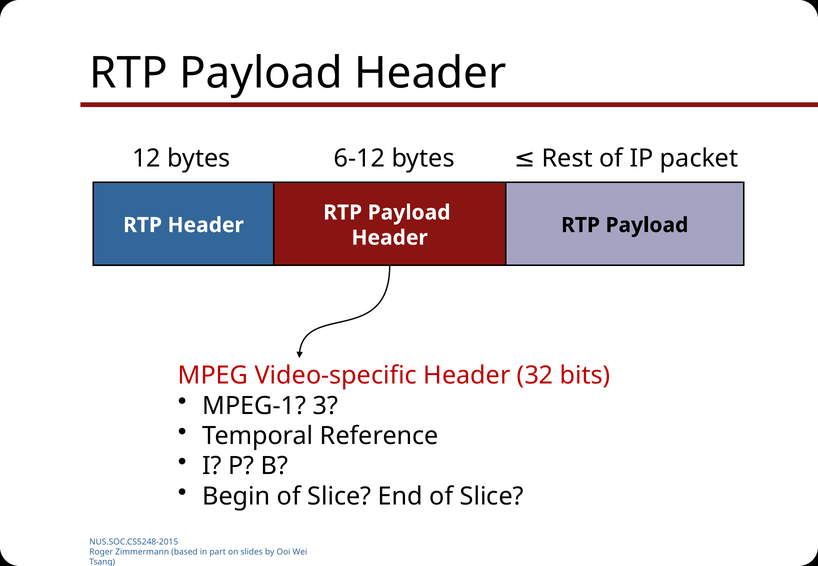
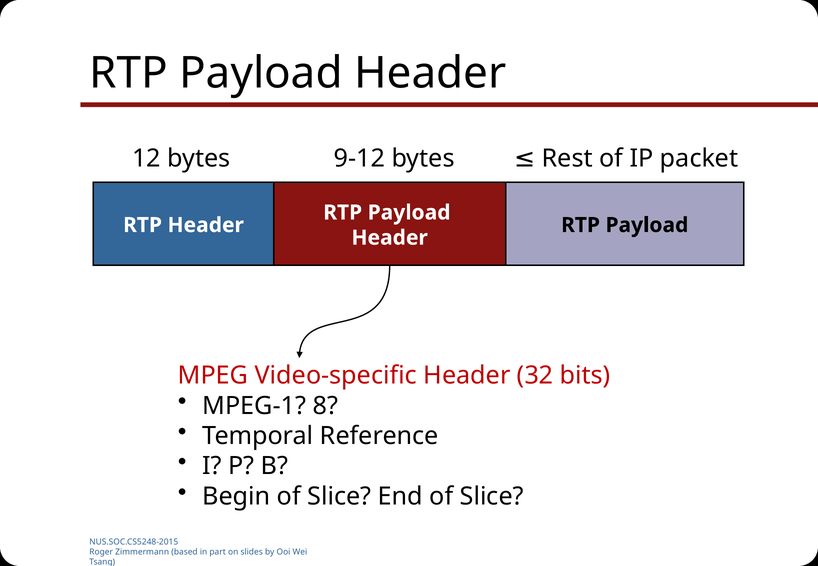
6-12: 6-12 -> 9-12 (359, 158)
3: 3 -> 8 (325, 406)
